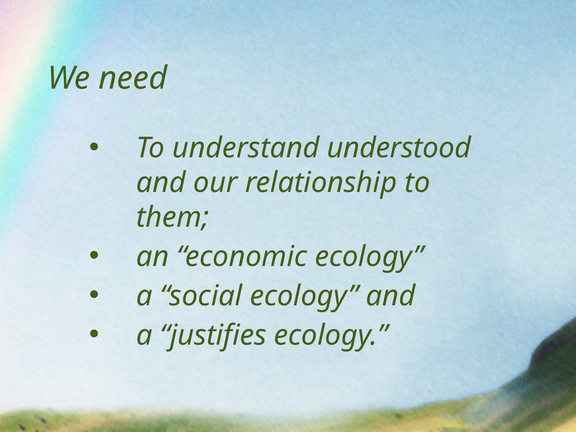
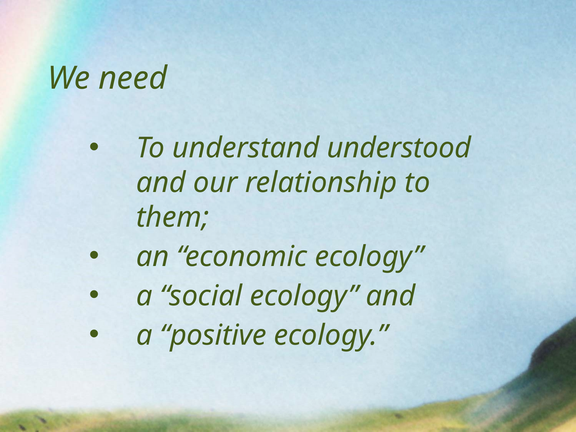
justifies: justifies -> positive (213, 335)
